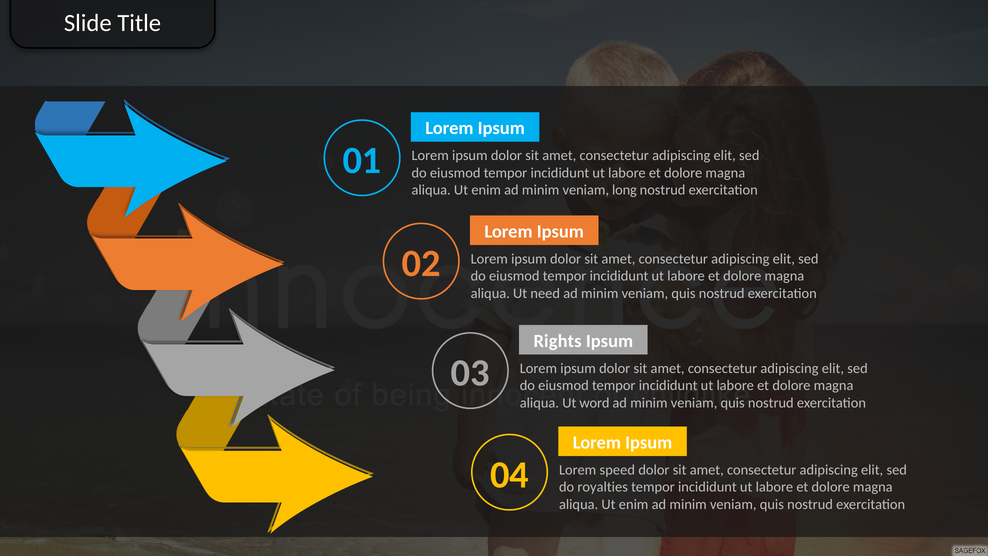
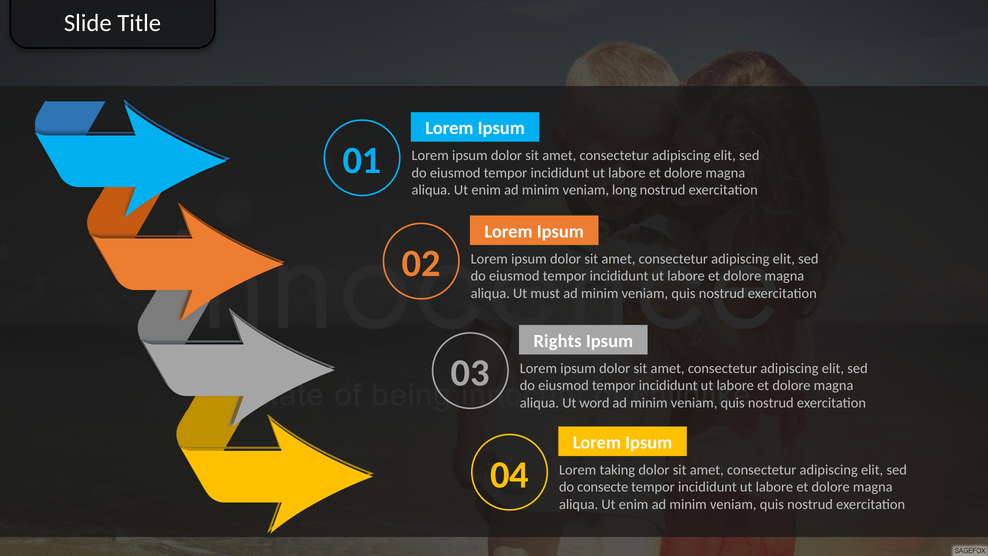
need: need -> must (545, 293)
speed: speed -> taking (617, 470)
royalties: royalties -> consecte (603, 487)
